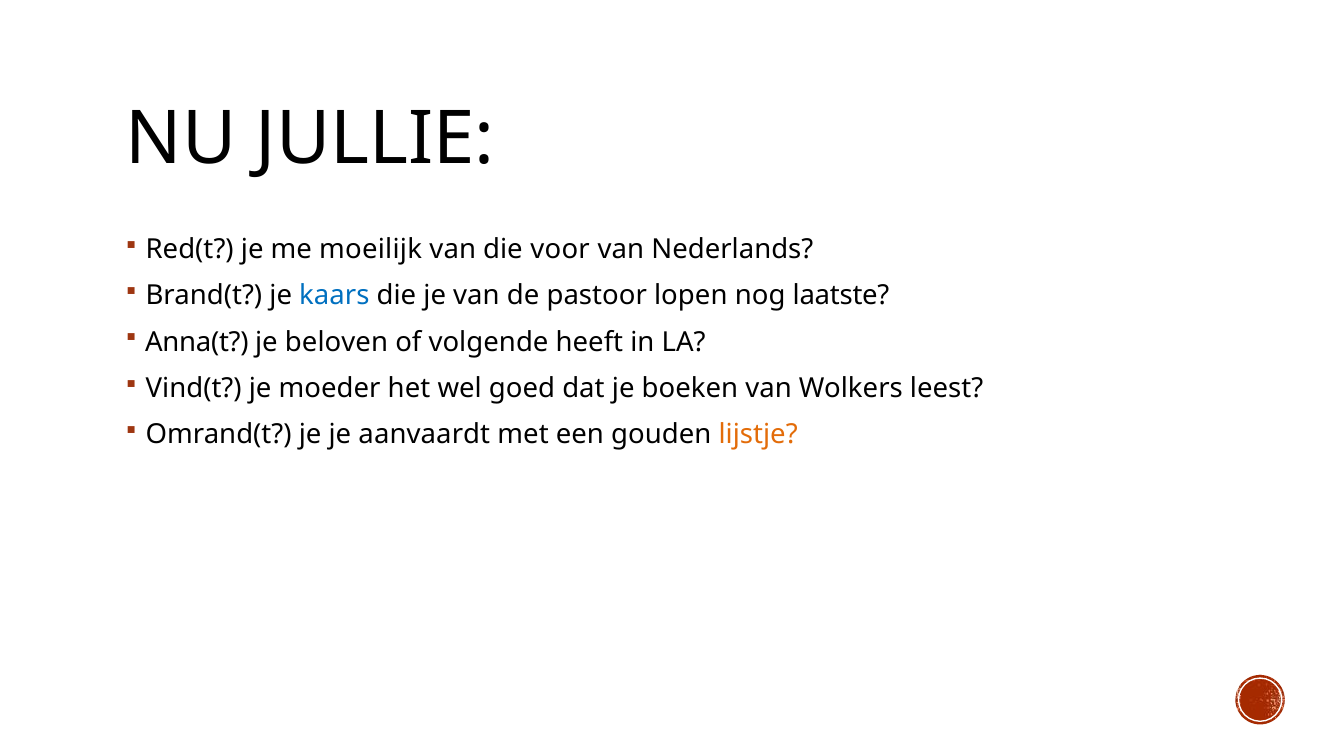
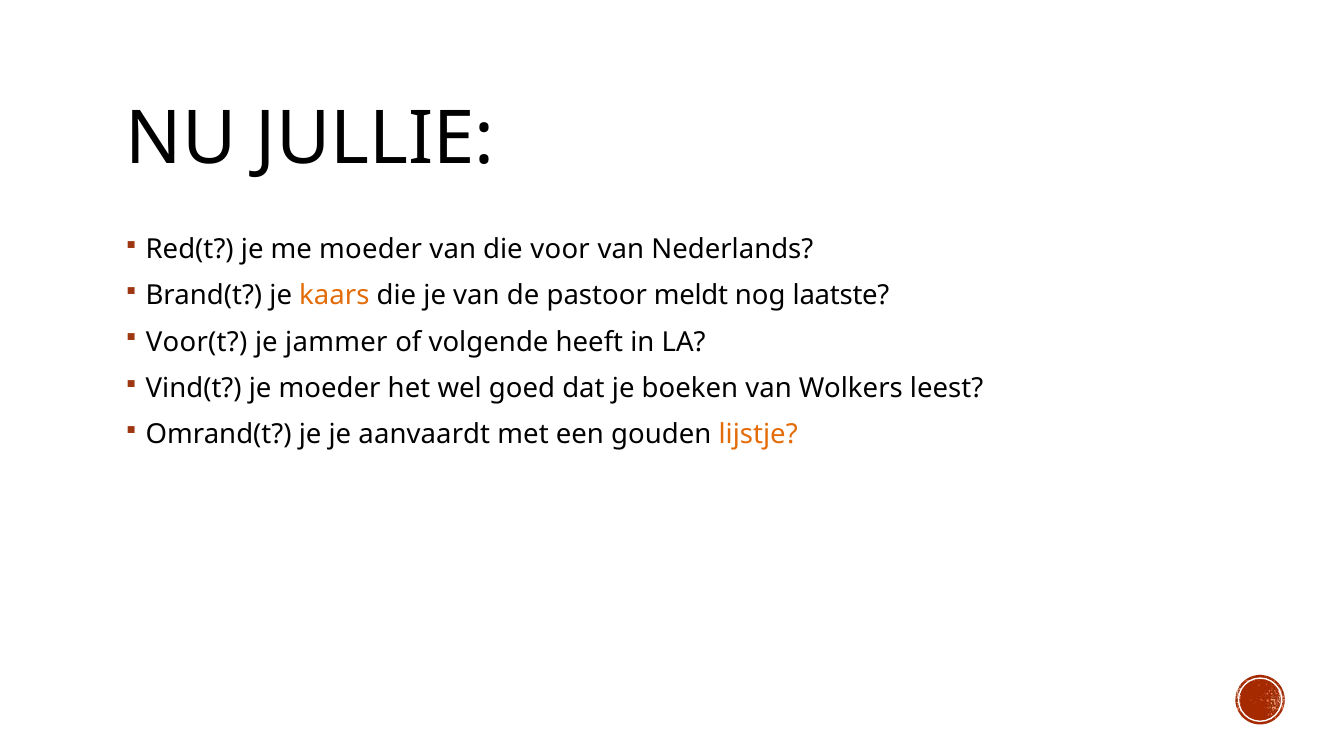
me moeilijk: moeilijk -> moeder (371, 250)
kaars colour: blue -> orange (334, 296)
lopen: lopen -> meldt (691, 296)
Anna(t: Anna(t -> Voor(t (197, 342)
beloven: beloven -> jammer (336, 342)
